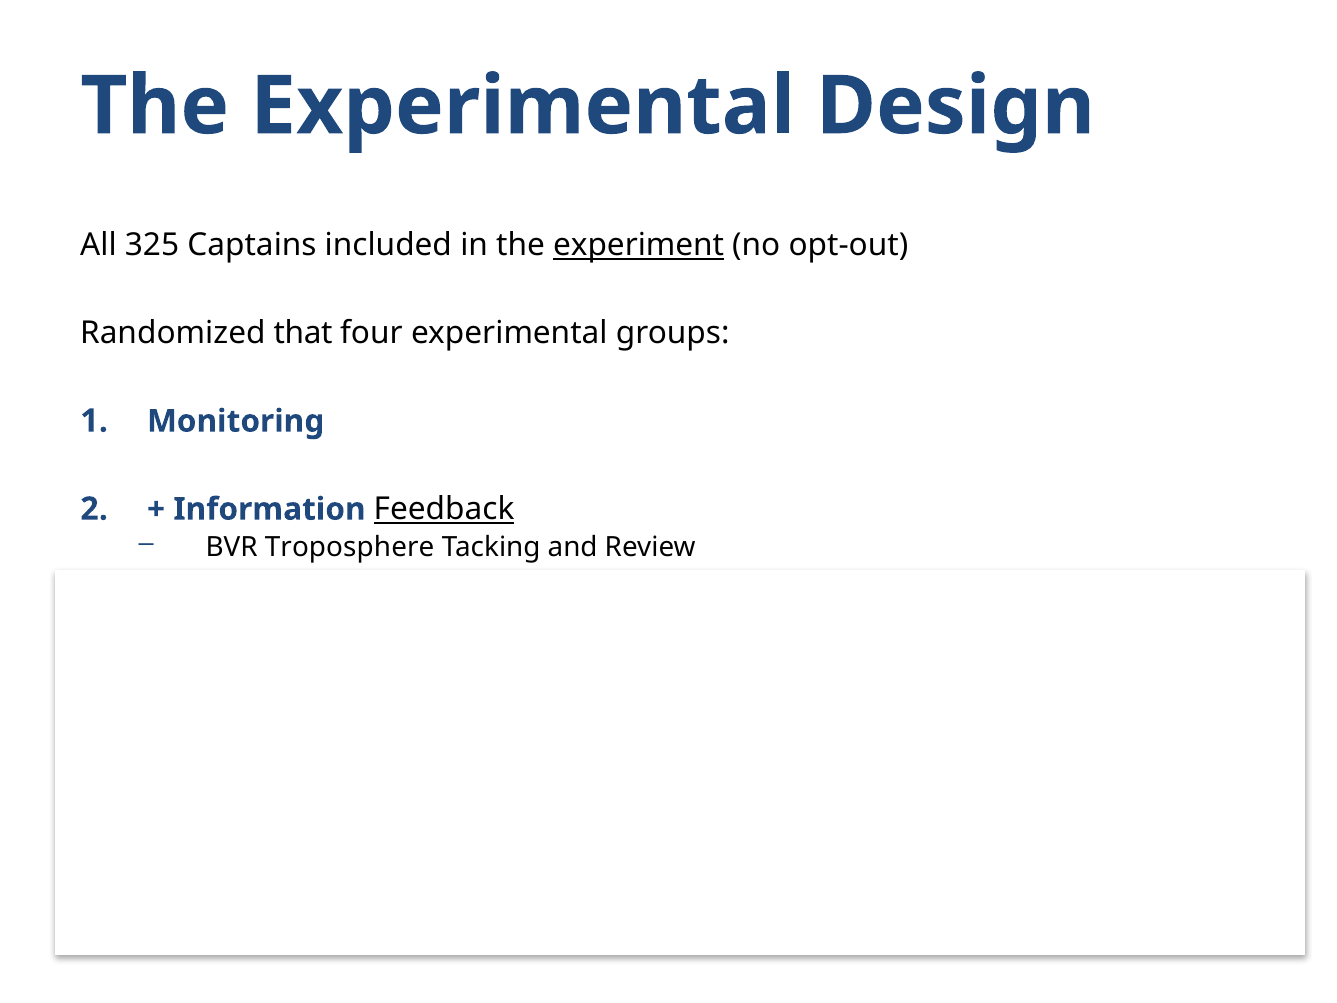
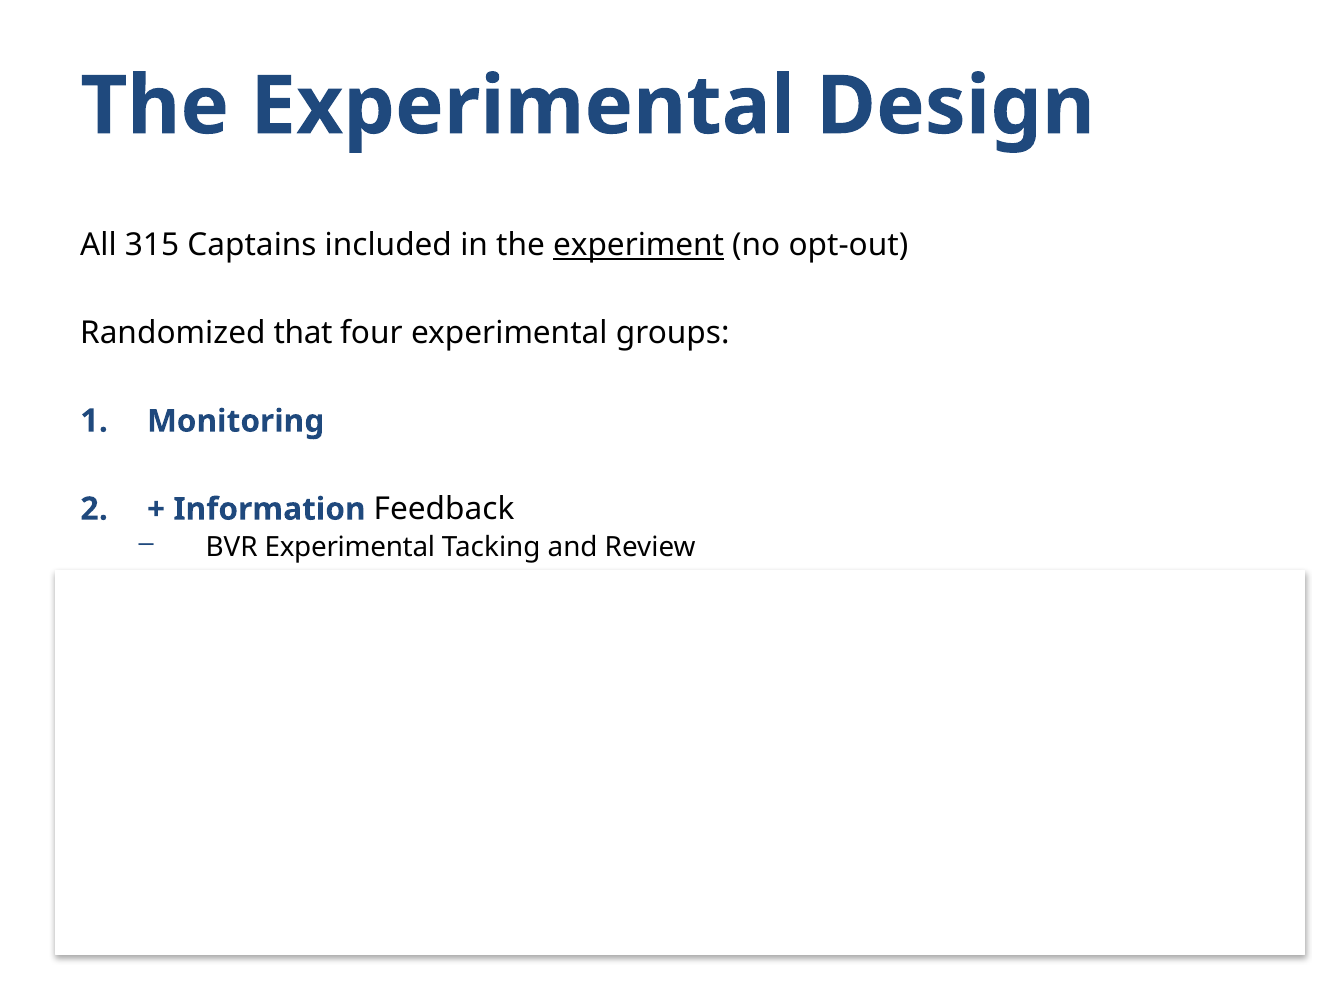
325: 325 -> 315 (152, 245)
Feedback underline: present -> none (444, 509)
BVR Troposphere: Troposphere -> Experimental (350, 547)
